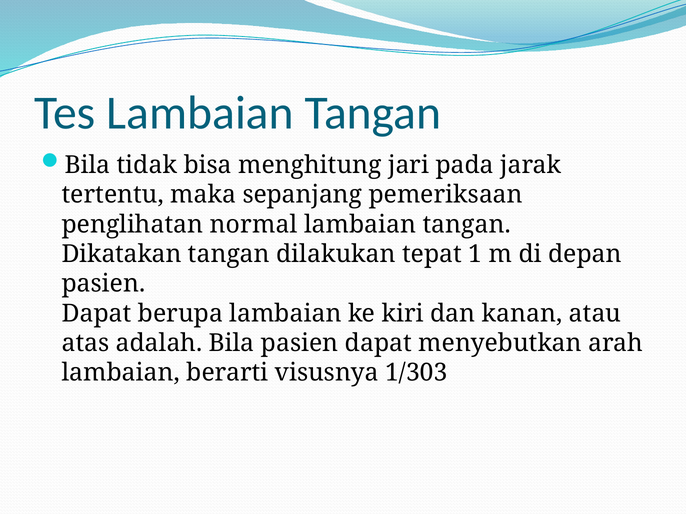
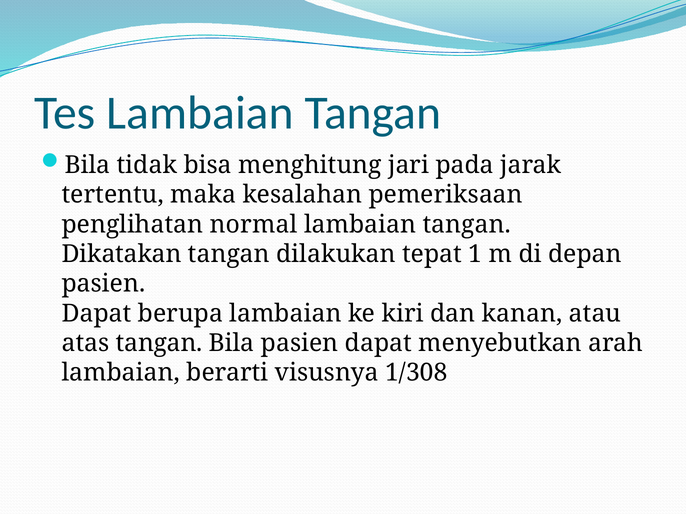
sepanjang: sepanjang -> kesalahan (302, 195)
atas adalah: adalah -> tangan (159, 343)
1/303: 1/303 -> 1/308 (416, 373)
